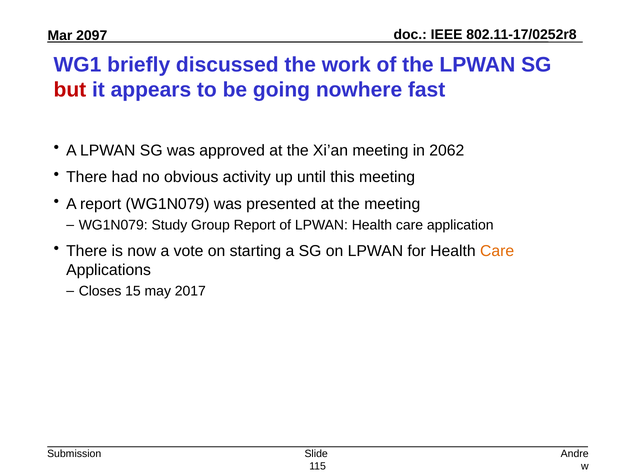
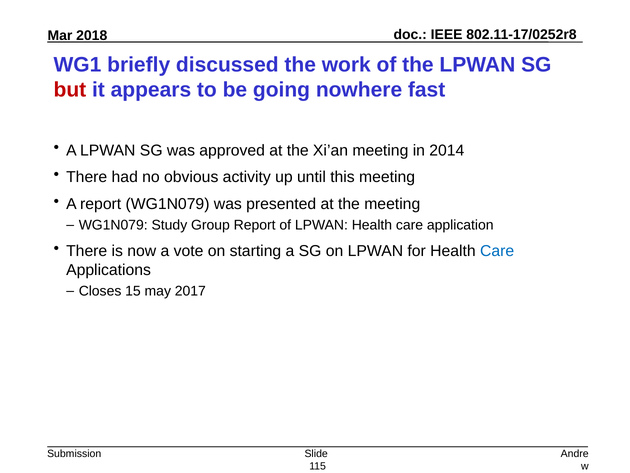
2097: 2097 -> 2018 (92, 36)
2062: 2062 -> 2014 (447, 150)
Care colour: orange -> blue (497, 251)
